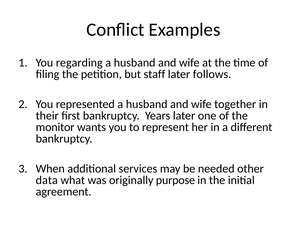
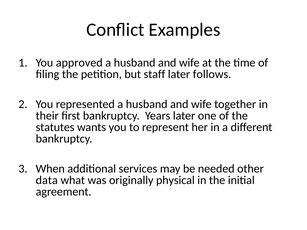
regarding: regarding -> approved (79, 63)
monitor: monitor -> statutes (55, 127)
purpose: purpose -> physical (175, 180)
